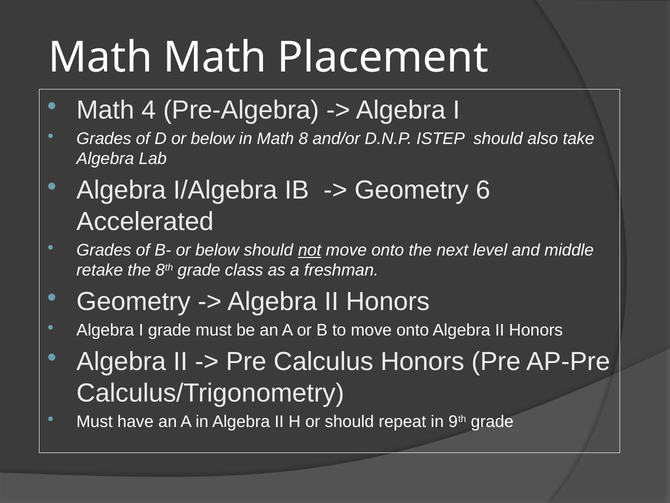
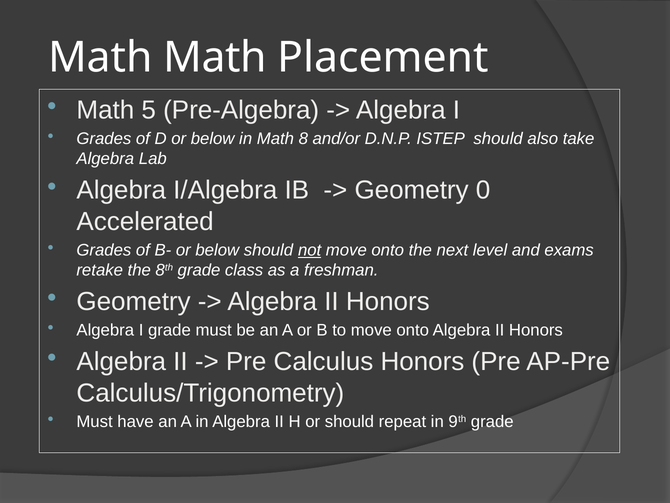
4: 4 -> 5 (149, 110)
6: 6 -> 0 (483, 190)
middle: middle -> exams (569, 250)
